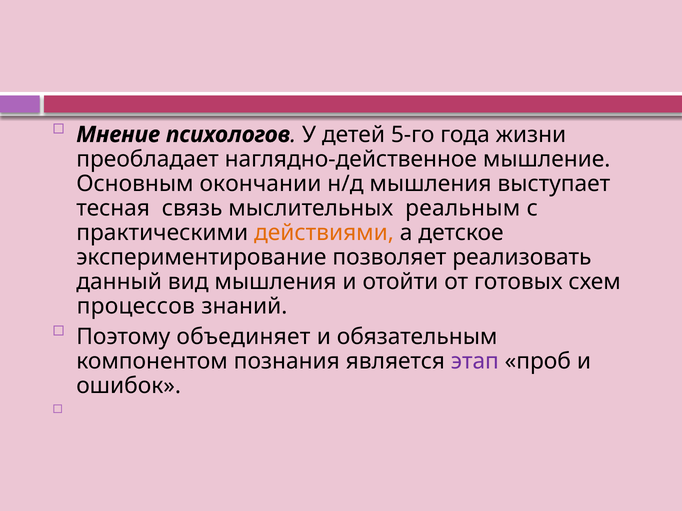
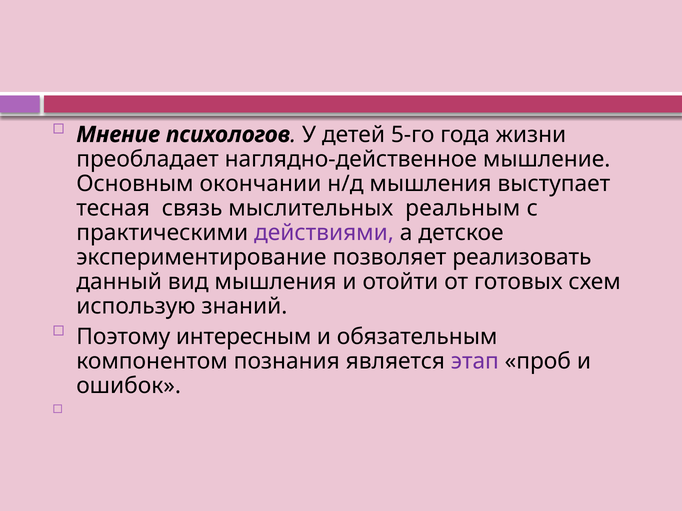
действиями colour: orange -> purple (324, 233)
процессов: процессов -> использую (136, 307)
объединяет: объединяет -> интересным (244, 337)
